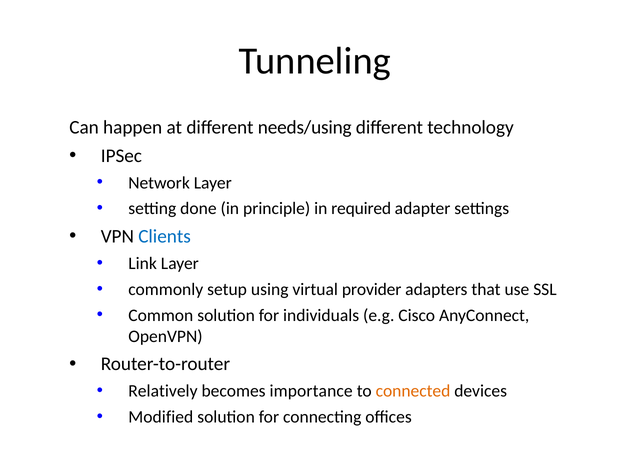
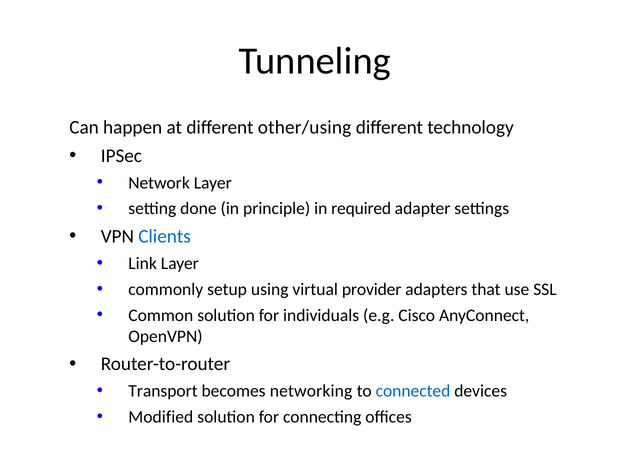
needs/using: needs/using -> other/using (305, 127)
Relatively: Relatively -> Transport (163, 391)
importance: importance -> networking (311, 391)
connected colour: orange -> blue (413, 391)
